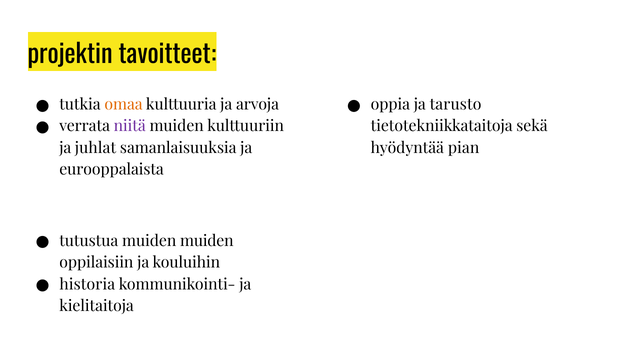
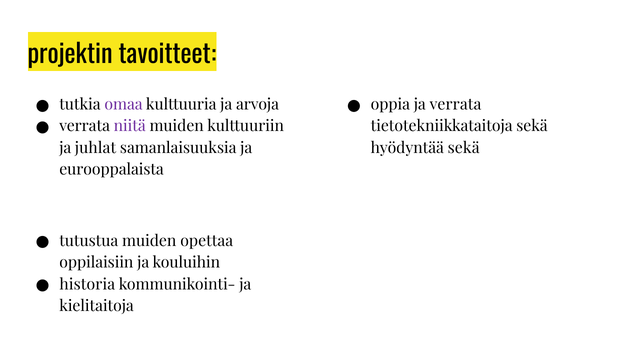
omaa colour: orange -> purple (124, 105)
ja tarusto: tarusto -> verrata (456, 105)
hyödyntää pian: pian -> sekä (464, 148)
muiden muiden: muiden -> opettaa (207, 241)
